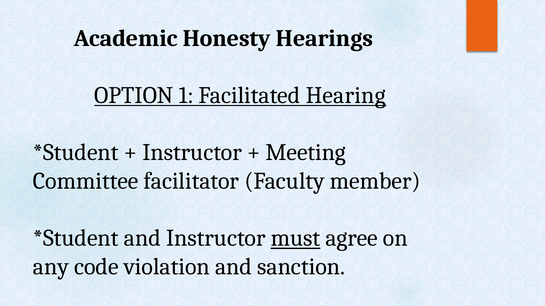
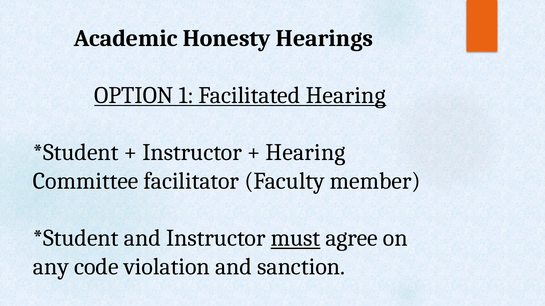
Meeting: Meeting -> Hearing (306, 153)
